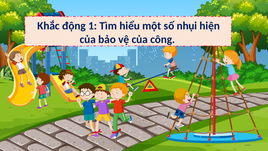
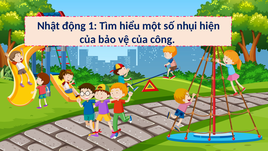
Khắc: Khắc -> Nhật (49, 26)
